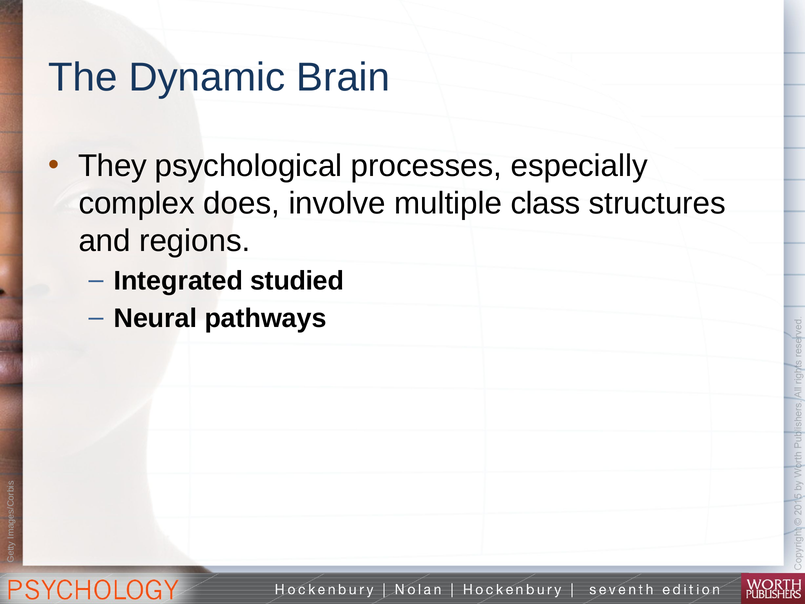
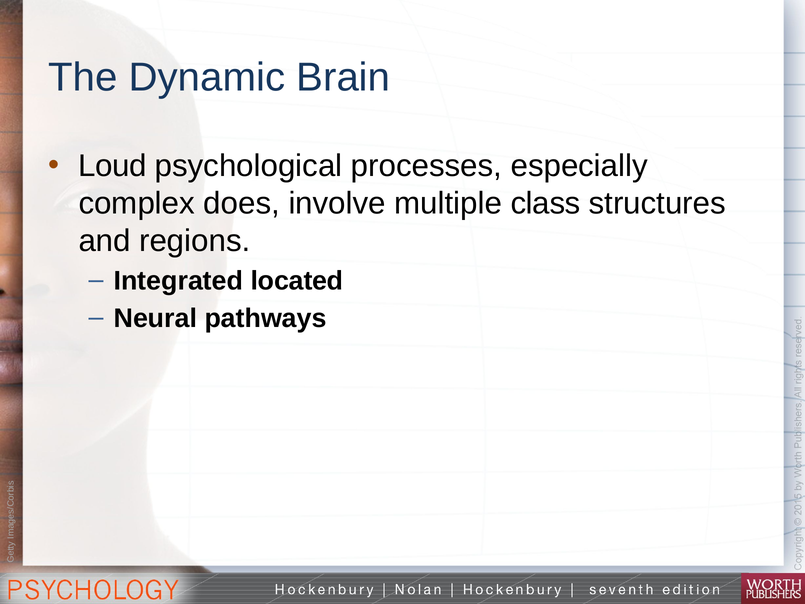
They: They -> Loud (113, 166)
studied: studied -> located (297, 281)
